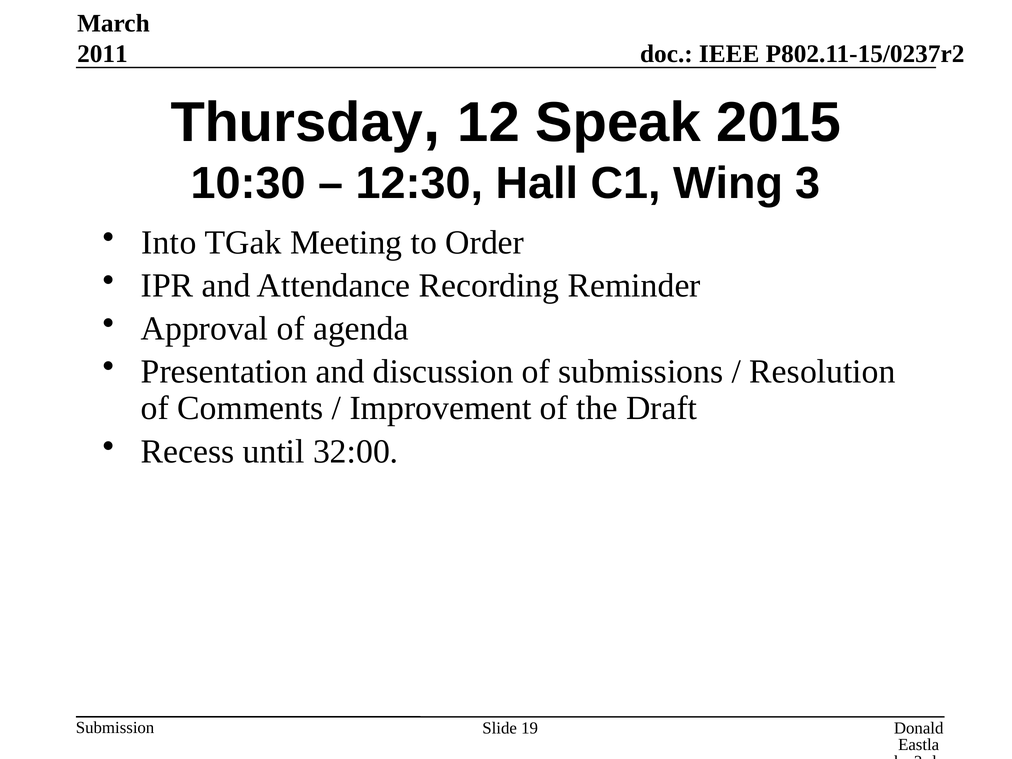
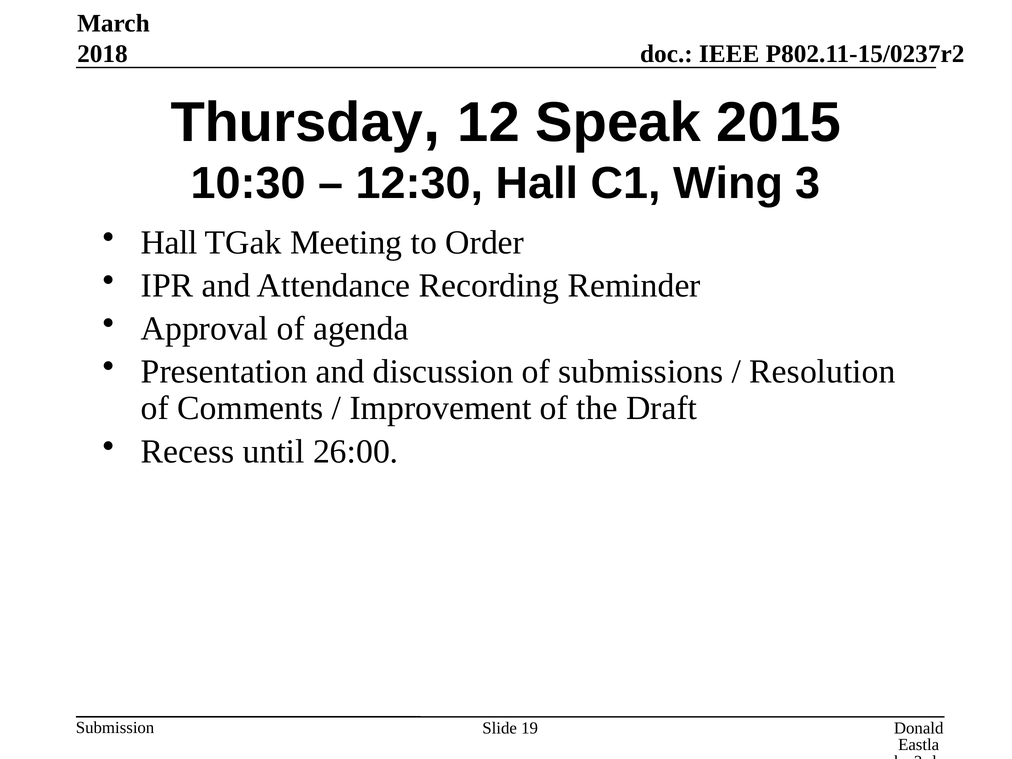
2011: 2011 -> 2018 (102, 54)
Into: Into -> Hall (169, 242)
32:00: 32:00 -> 26:00 (356, 451)
